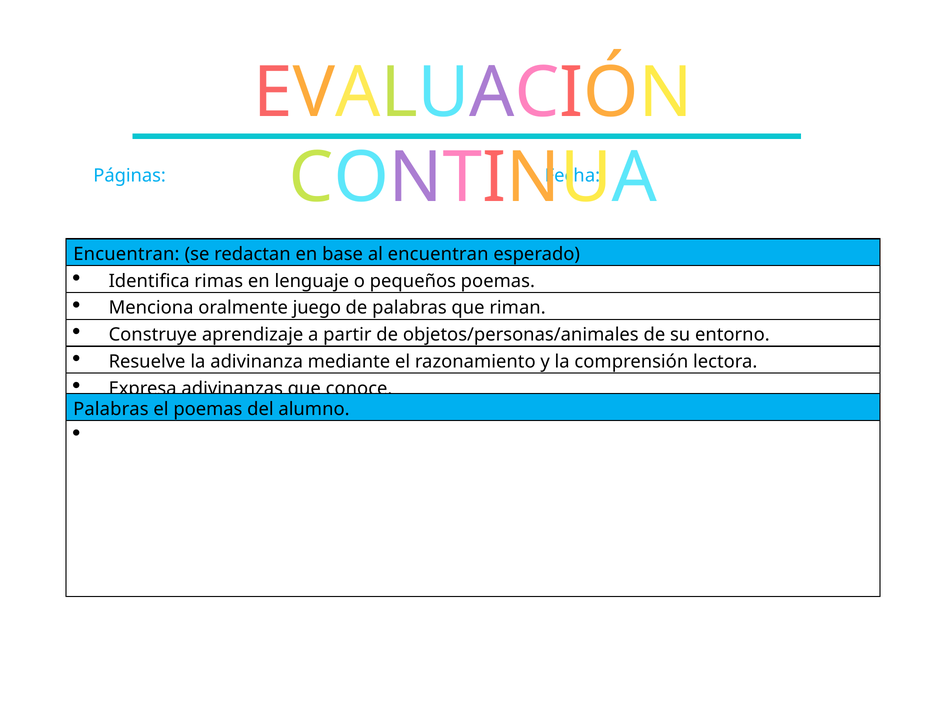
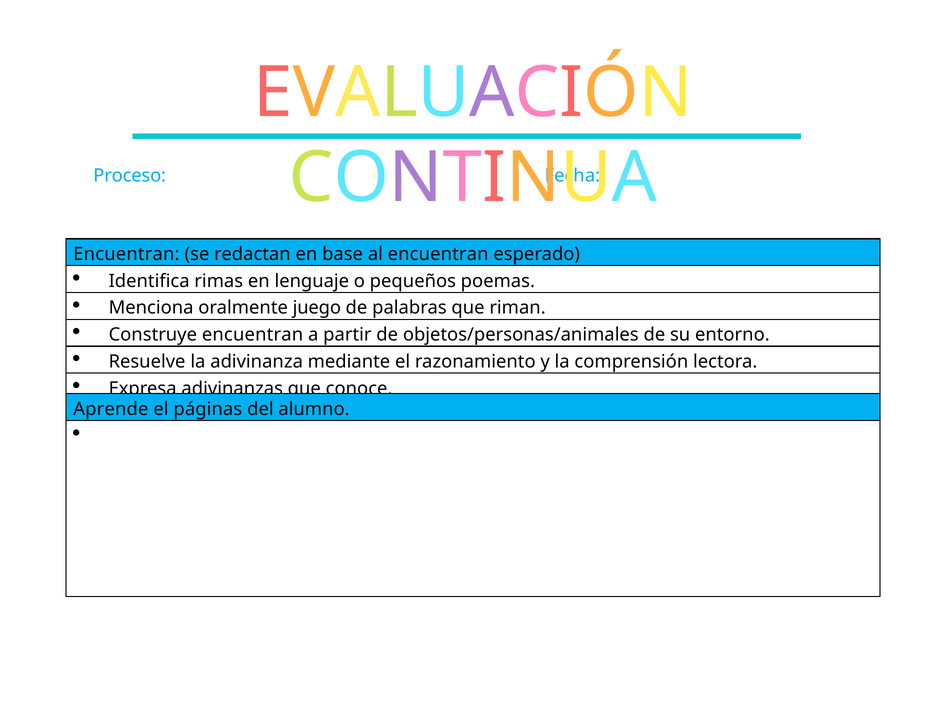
Páginas: Páginas -> Proceso (130, 175)
Construye aprendizaje: aprendizaje -> encuentran (253, 334)
Palabras: Palabras -> Aprende (111, 409)
el poemas: poemas -> páginas (208, 409)
